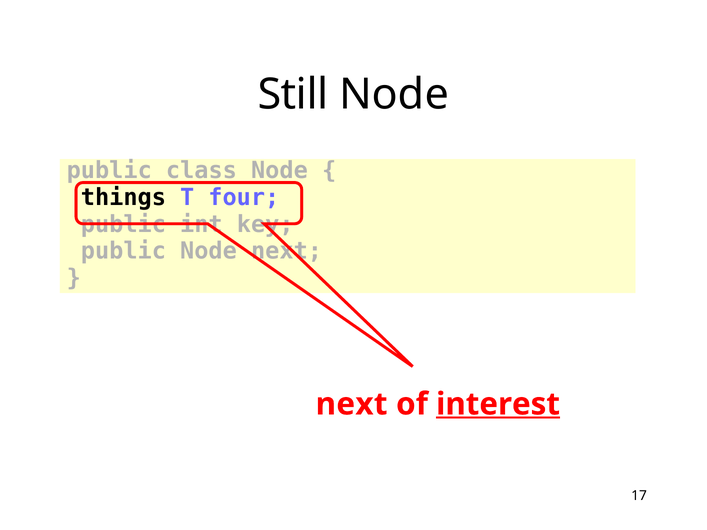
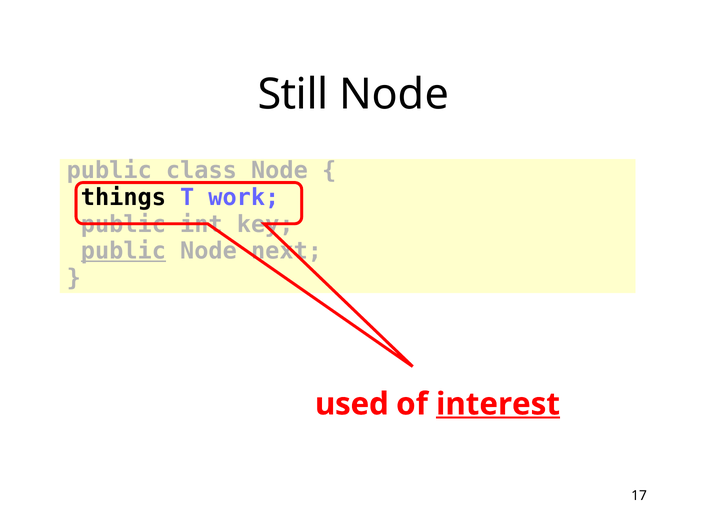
four: four -> work (244, 197)
public underline: none -> present (123, 251)
next: next -> used (352, 404)
